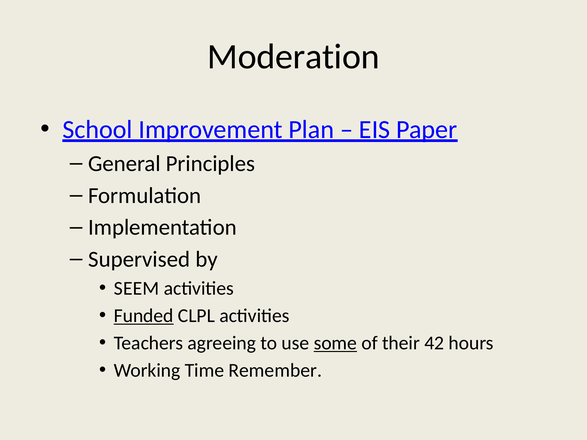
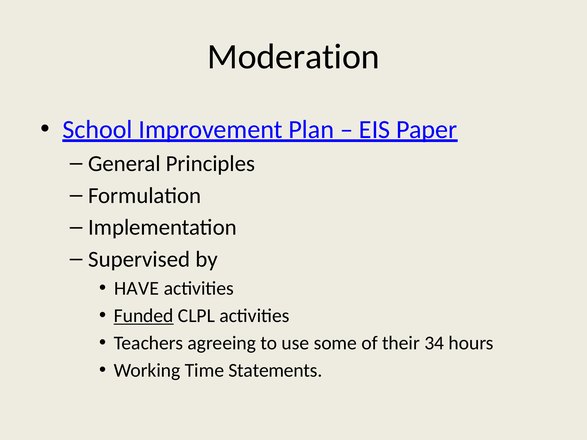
SEEM: SEEM -> HAVE (137, 289)
some underline: present -> none (335, 343)
42: 42 -> 34 (434, 343)
Remember: Remember -> Statements (275, 371)
